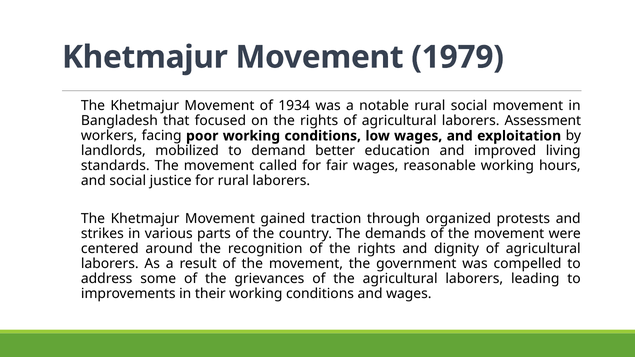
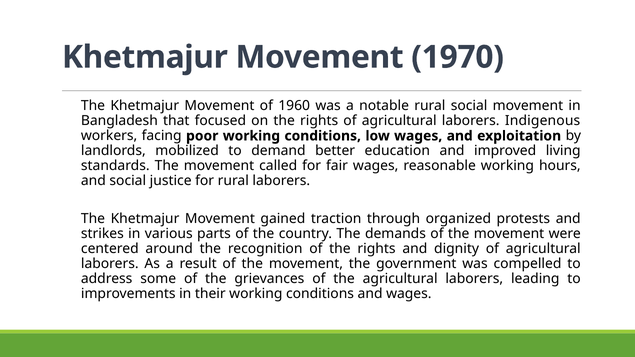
1979: 1979 -> 1970 (458, 57)
1934: 1934 -> 1960 (294, 106)
Assessment: Assessment -> Indigenous (543, 121)
